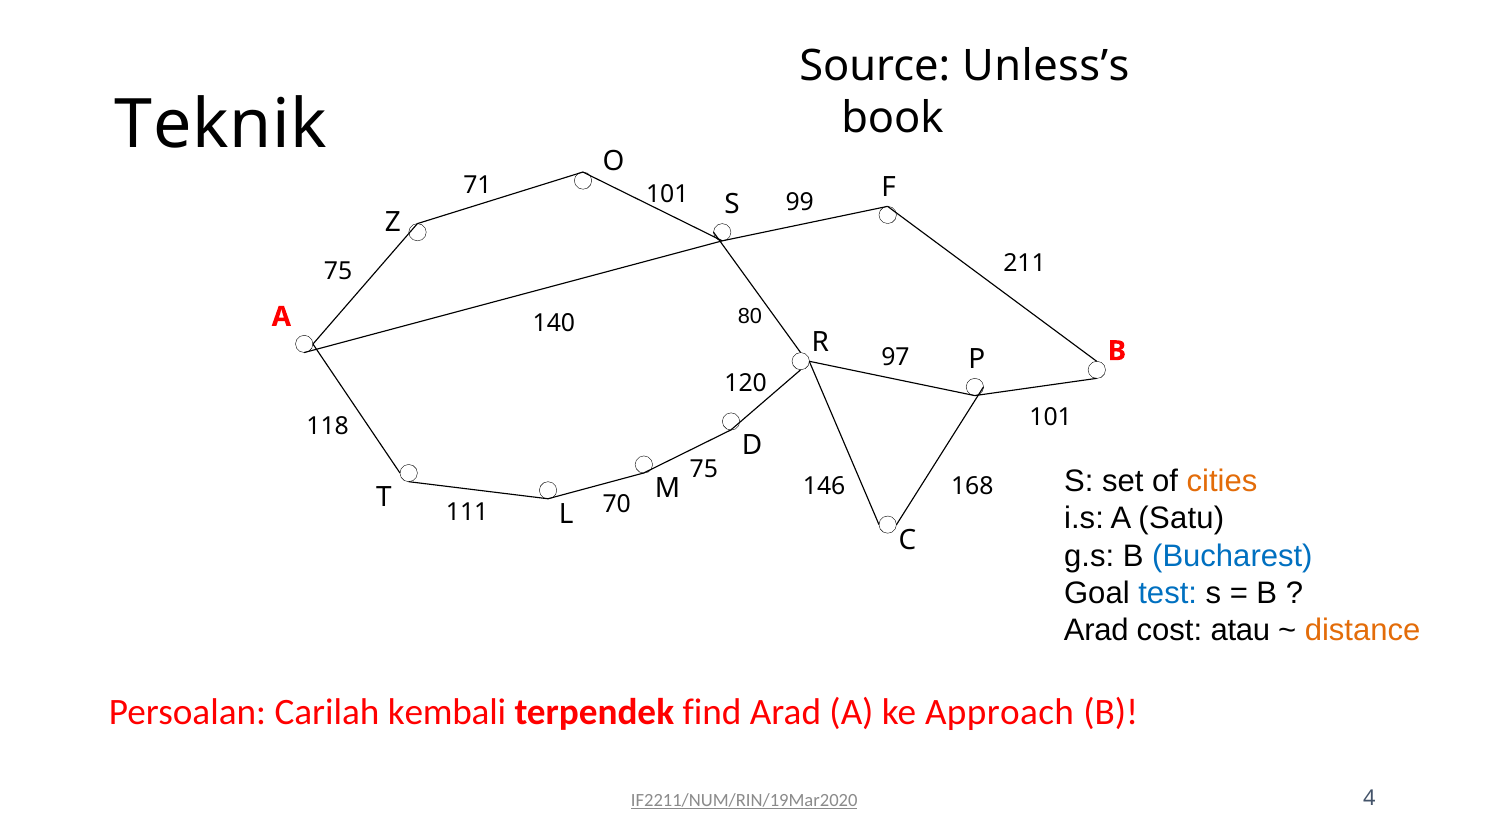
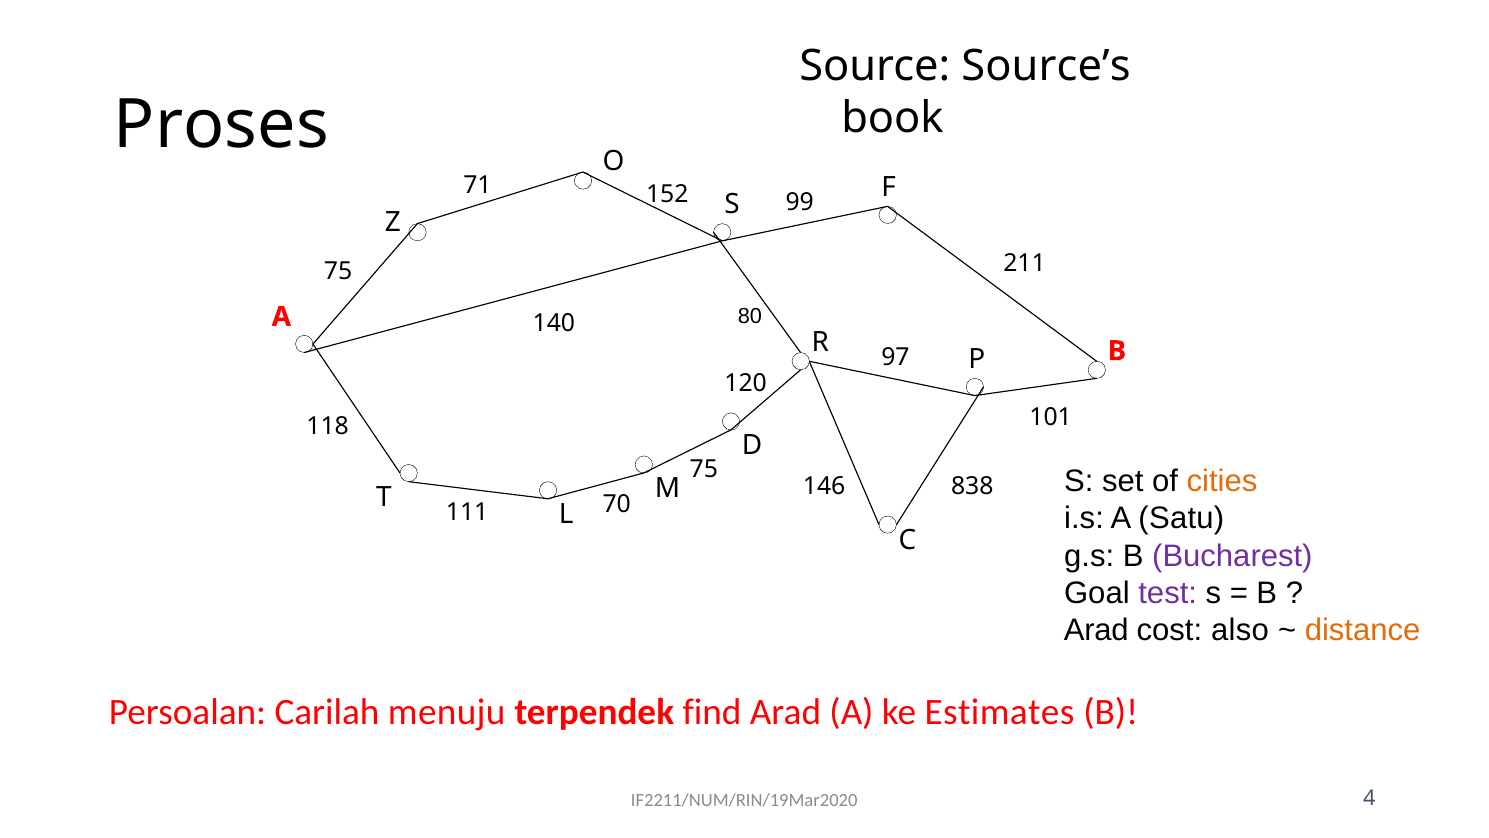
Unless’s: Unless’s -> Source’s (1046, 66)
Teknik: Teknik -> Proses (221, 125)
71 101: 101 -> 152 (667, 194)
168: 168 -> 838 (972, 486)
Bucharest colour: blue -> purple (1232, 556)
test colour: blue -> purple (1168, 593)
atau: atau -> also (1240, 630)
kembali: kembali -> menuju (447, 711)
Approach: Approach -> Estimates (1000, 711)
IF2211/NUM/RIN/19Mar2020 underline: present -> none (744, 800)
